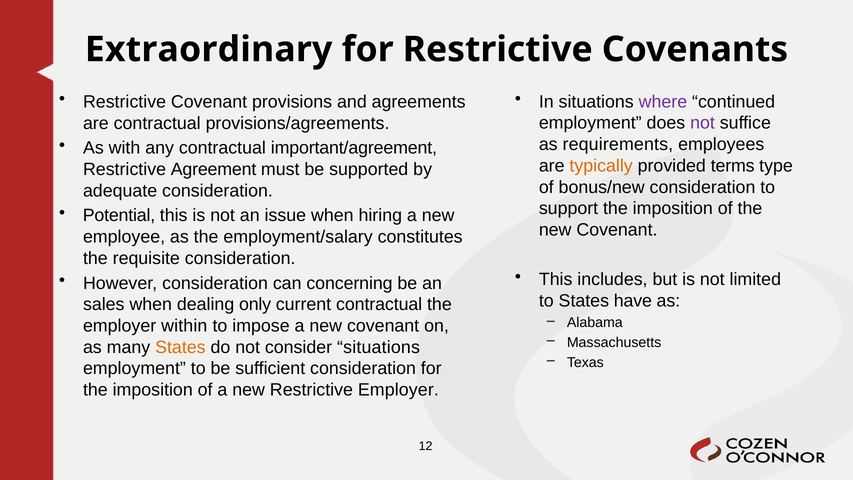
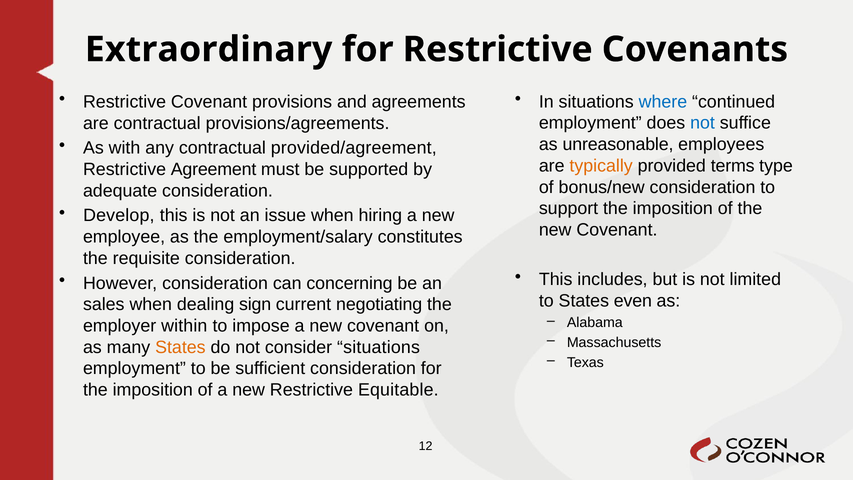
where colour: purple -> blue (663, 102)
not colour: purple -> blue (702, 123)
requirements: requirements -> unreasonable (618, 144)
important/agreement: important/agreement -> provided/agreement (354, 148)
Potential: Potential -> Develop (119, 216)
have: have -> even (633, 301)
only: only -> sign (255, 304)
current contractual: contractual -> negotiating (379, 304)
Restrictive Employer: Employer -> Equitable (398, 390)
